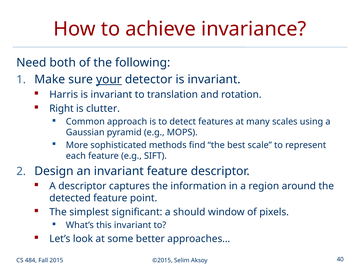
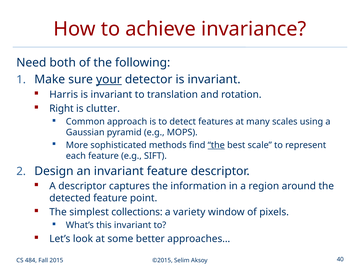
the underline: none -> present (216, 145)
significant: significant -> collections (137, 212)
should: should -> variety (189, 212)
